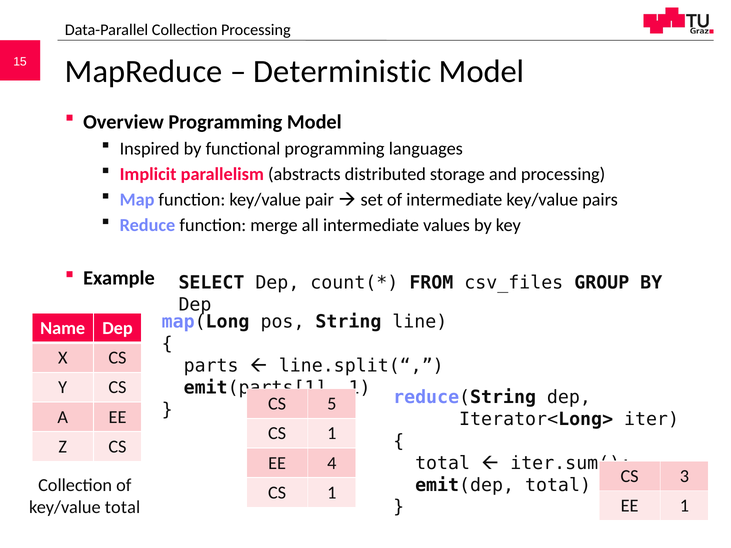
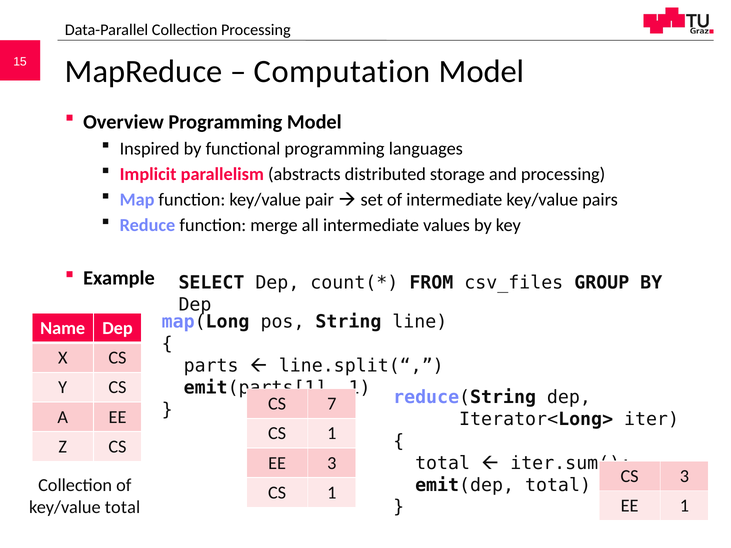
Deterministic: Deterministic -> Computation (342, 72)
5: 5 -> 7 (332, 404)
EE 4: 4 -> 3 (332, 463)
